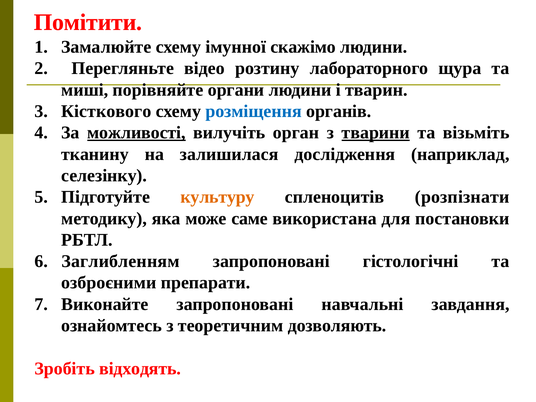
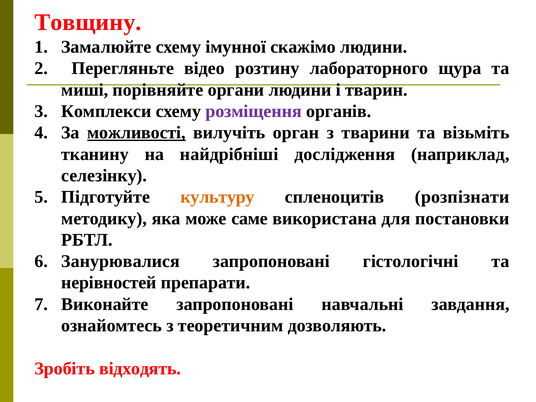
Помітити: Помітити -> Товщину (88, 22)
Кісткового: Кісткового -> Комплекси (106, 111)
розміщення colour: blue -> purple (254, 111)
тварини underline: present -> none (376, 133)
залишилася: залишилася -> найдрібніші (229, 154)
Заглибленням: Заглибленням -> Занурювалися (121, 261)
озброєними: озброєними -> нерівностей (109, 283)
